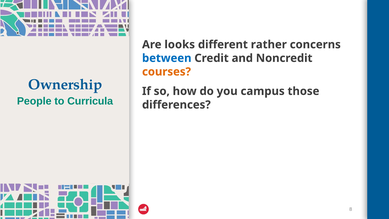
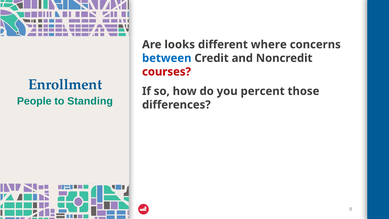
rather: rather -> where (269, 45)
courses colour: orange -> red (166, 72)
Ownership: Ownership -> Enrollment (65, 85)
campus: campus -> percent (263, 91)
Curricula: Curricula -> Standing (90, 101)
